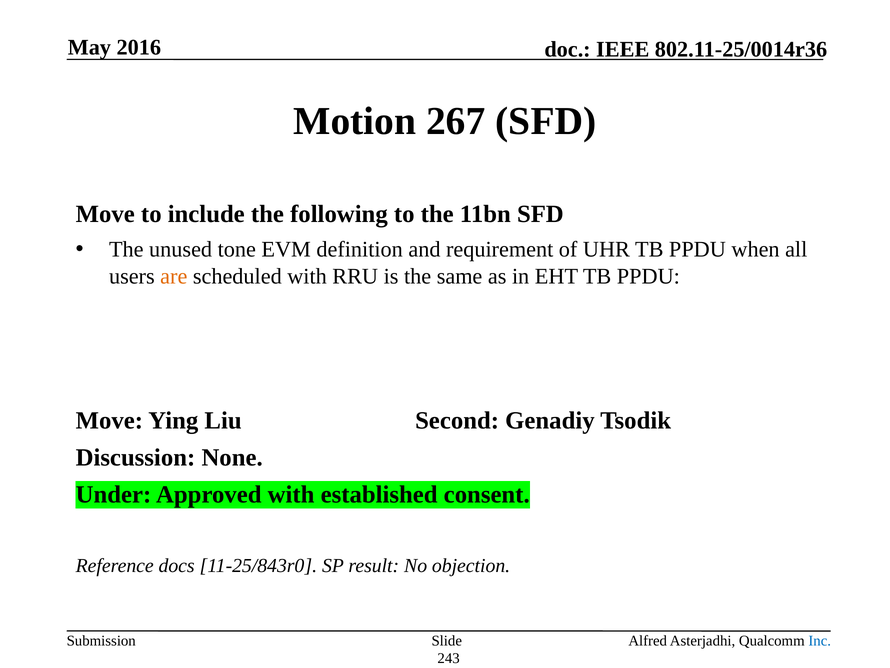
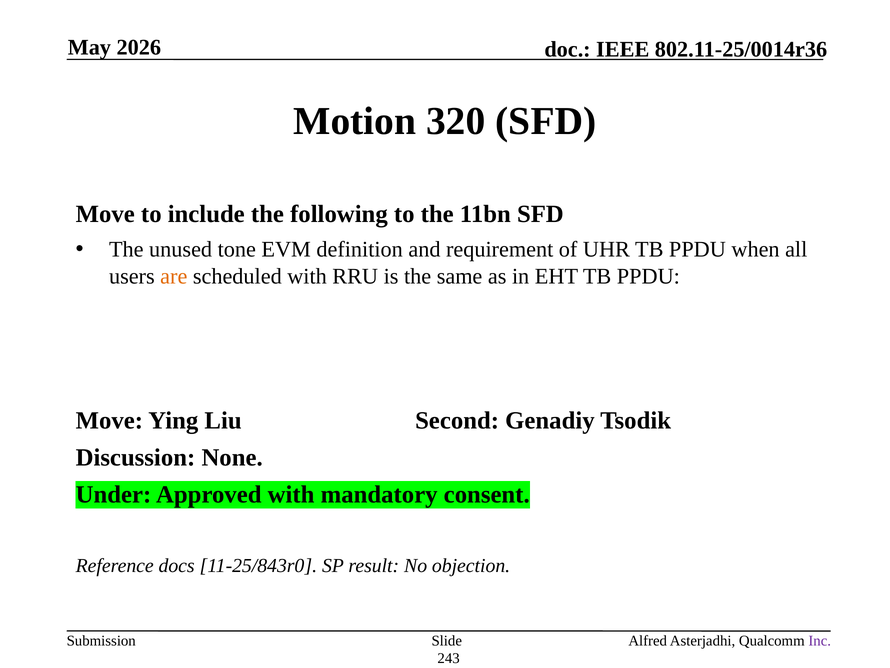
2016: 2016 -> 2026 (139, 47)
267: 267 -> 320 (456, 121)
established: established -> mandatory (379, 494)
Inc colour: blue -> purple (820, 640)
